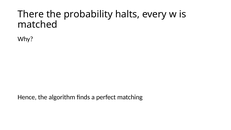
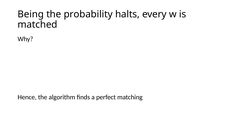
There: There -> Being (31, 14)
